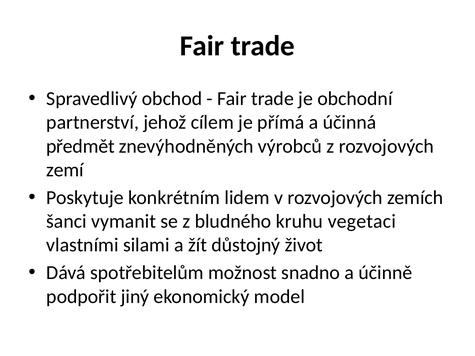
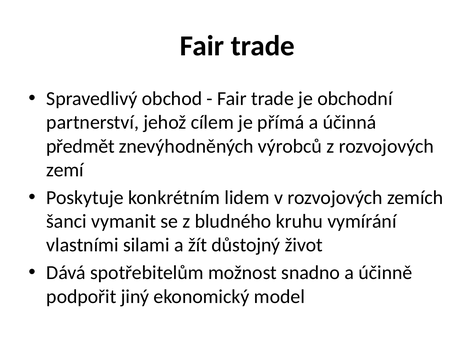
vegetaci: vegetaci -> vymírání (362, 221)
